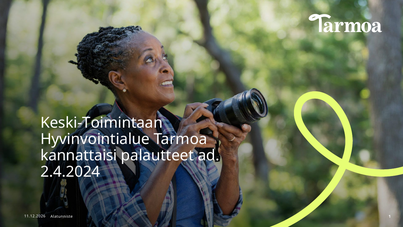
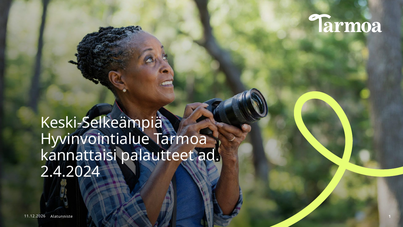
Keski-Toimintaan: Keski-Toimintaan -> Keski-Selkeämpiä (102, 123)
